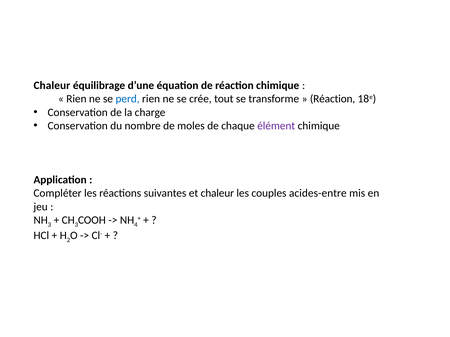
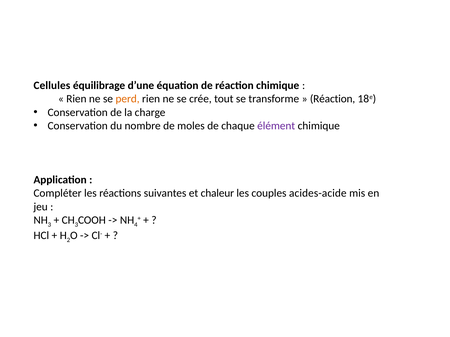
Chaleur: Chaleur -> Cellules (52, 86)
perd colour: blue -> orange (128, 99)
acides-entre: acides-entre -> acides-acide (318, 194)
